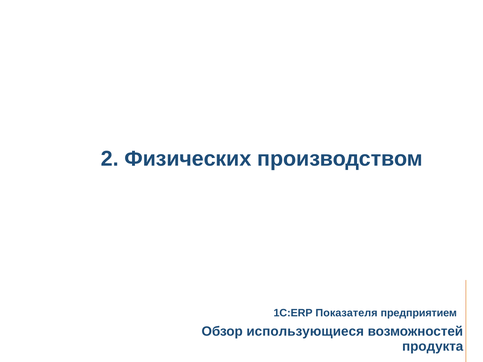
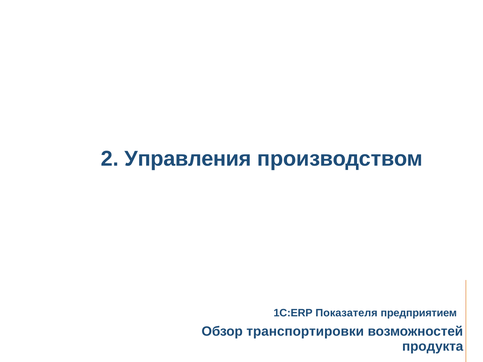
Физических: Физических -> Управления (188, 159)
использующиеся: использующиеся -> транспортировки (305, 332)
